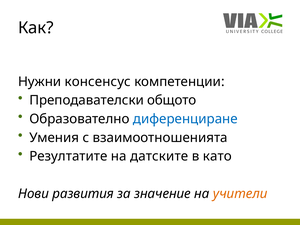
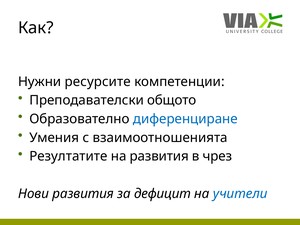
консенсус: консенсус -> ресурсите (98, 82)
на датските: датските -> развития (159, 156)
като: като -> чрез (217, 156)
значение: значение -> дефицит (163, 194)
учители colour: orange -> blue (240, 194)
